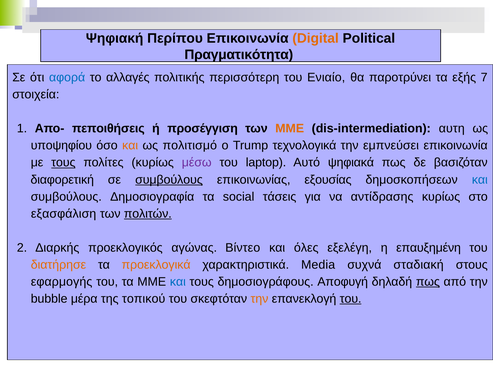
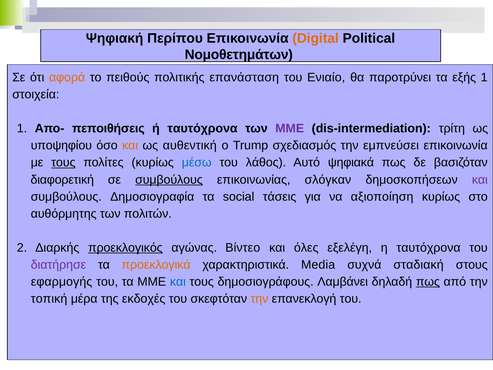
Πραγματικότητα: Πραγματικότητα -> Νομοθετημάτων (239, 55)
αφορά colour: blue -> orange (67, 77)
αλλαγές: αλλαγές -> πειθούς (128, 77)
περισσότερη: περισσότερη -> επανάσταση (244, 77)
εξής 7: 7 -> 1 (484, 77)
ή προσέγγιση: προσέγγιση -> ταυτόχρονα (202, 128)
ΜΜΕ colour: orange -> purple (290, 128)
αυτη: αυτη -> τρίτη (452, 128)
πολιτισμό: πολιτισμό -> αυθεντική (190, 145)
τεχνολογικά: τεχνολογικά -> σχεδιασμός (304, 145)
μέσω colour: purple -> blue (197, 162)
laptop: laptop -> λάθος (266, 162)
εξουσίας: εξουσίας -> σλόγκαν (328, 179)
και colour: blue -> purple (480, 179)
αντίδρασης: αντίδρασης -> αξιοποίηση (382, 196)
εξασφάλιση: εξασφάλιση -> αυθόρμητης (64, 213)
πολιτών underline: present -> none (148, 213)
προεκλογικός underline: none -> present (125, 247)
η επαυξημένη: επαυξημένη -> ταυτόχρονα (429, 247)
διατήρησε colour: orange -> purple (58, 265)
Αποφυγή: Αποφυγή -> Λαμβάνει (343, 282)
bubble: bubble -> τοπική (49, 299)
τοπικού: τοπικού -> εκδοχές (144, 299)
του underline: present -> none (351, 299)
